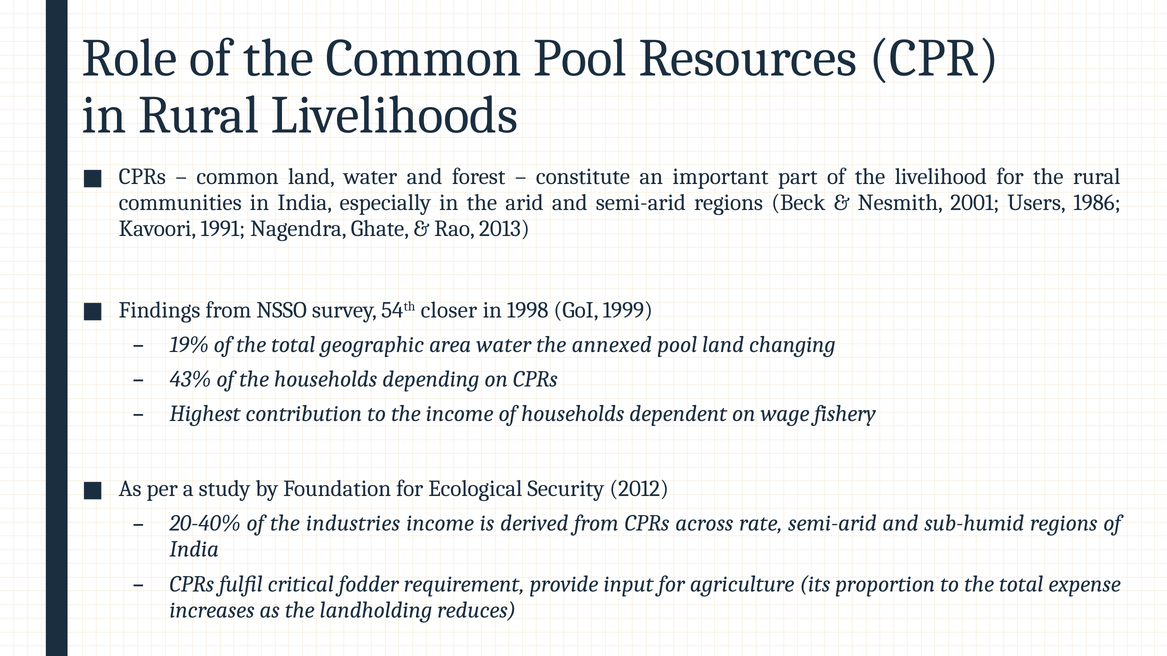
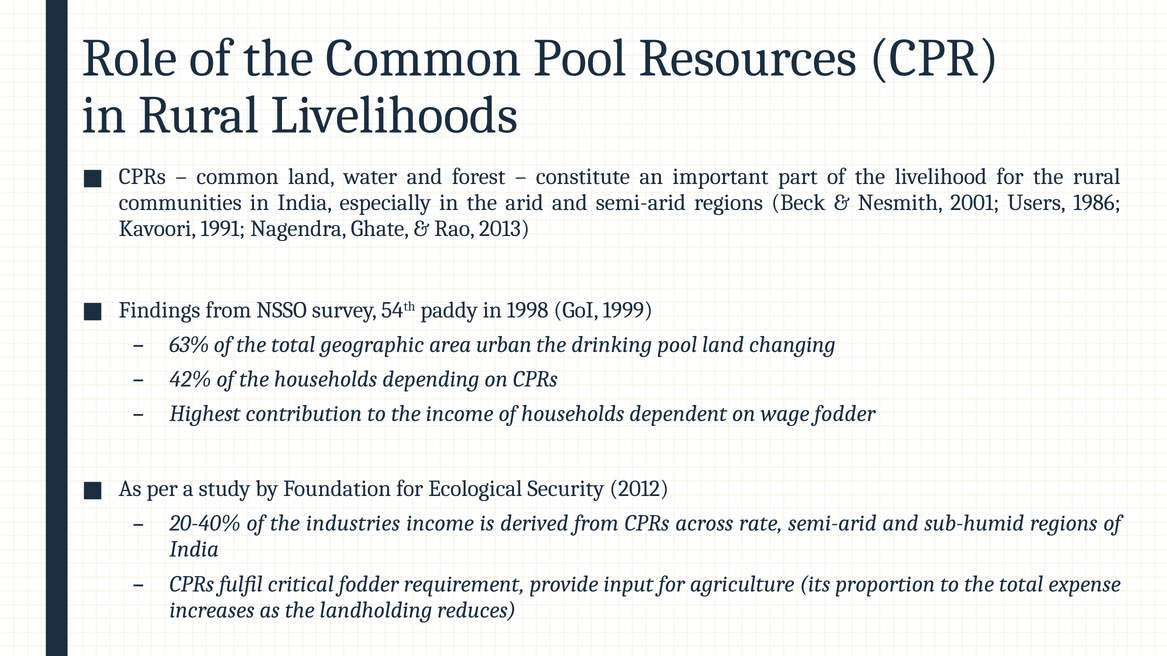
closer: closer -> paddy (449, 310)
19%: 19% -> 63% (189, 345)
area water: water -> urban (504, 345)
annexed: annexed -> drinking (612, 345)
43%: 43% -> 42% (190, 379)
wage fishery: fishery -> fodder (845, 414)
